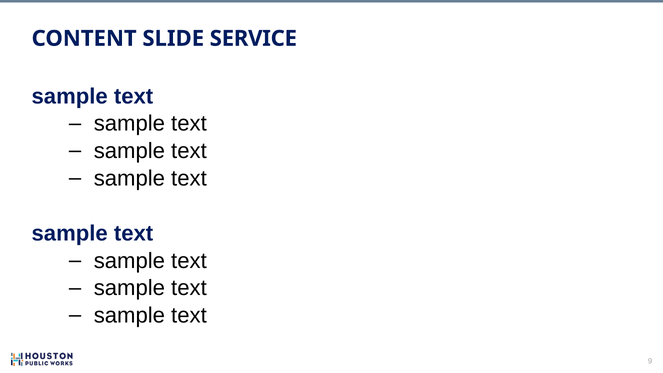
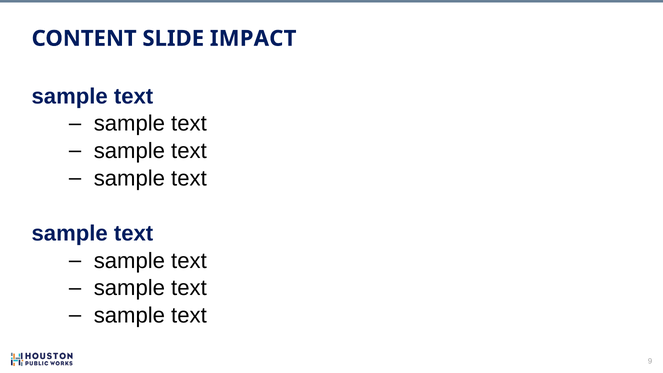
SERVICE: SERVICE -> IMPACT (253, 38)
